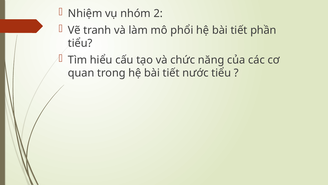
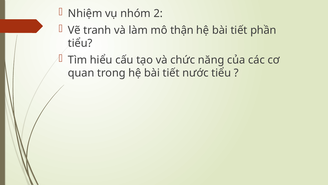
phổi: phổi -> thận (182, 30)
